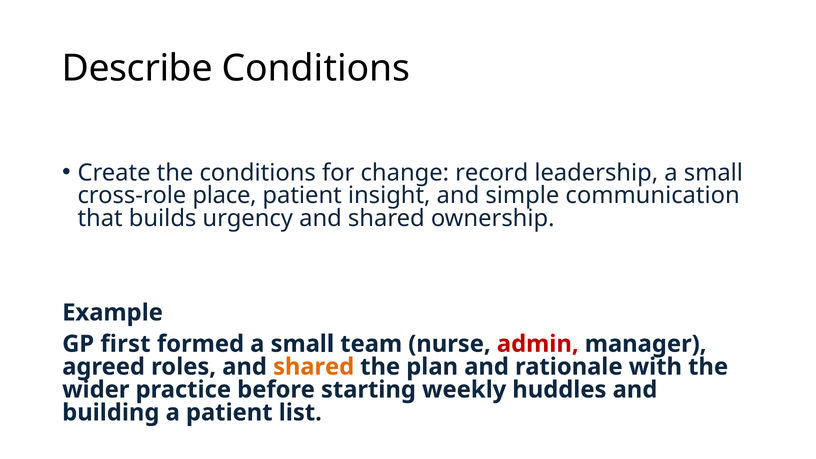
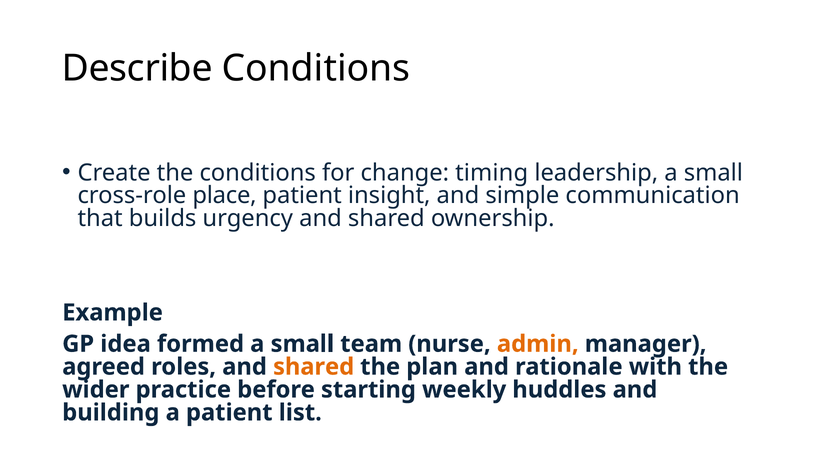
record: record -> timing (492, 173)
first: first -> idea (126, 344)
admin colour: red -> orange (538, 344)
